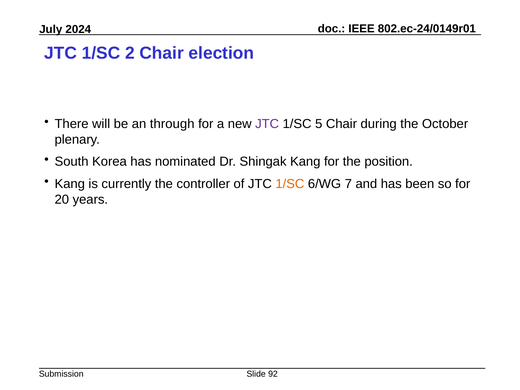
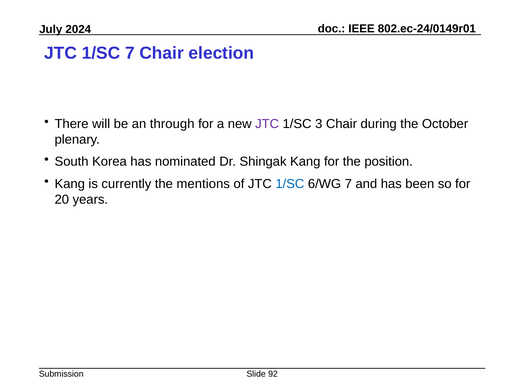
1/SC 2: 2 -> 7 (130, 53)
5: 5 -> 3 (319, 124)
controller: controller -> mentions (203, 184)
1/SC colour: orange -> blue (290, 184)
